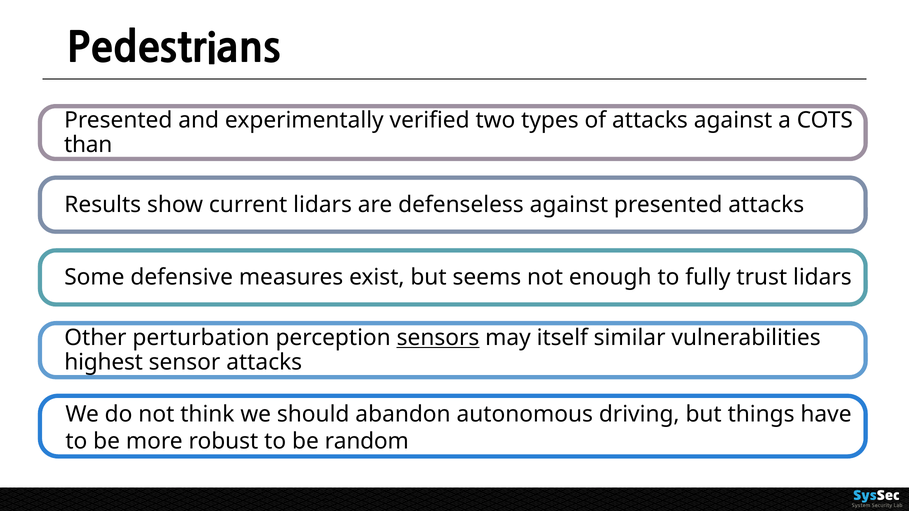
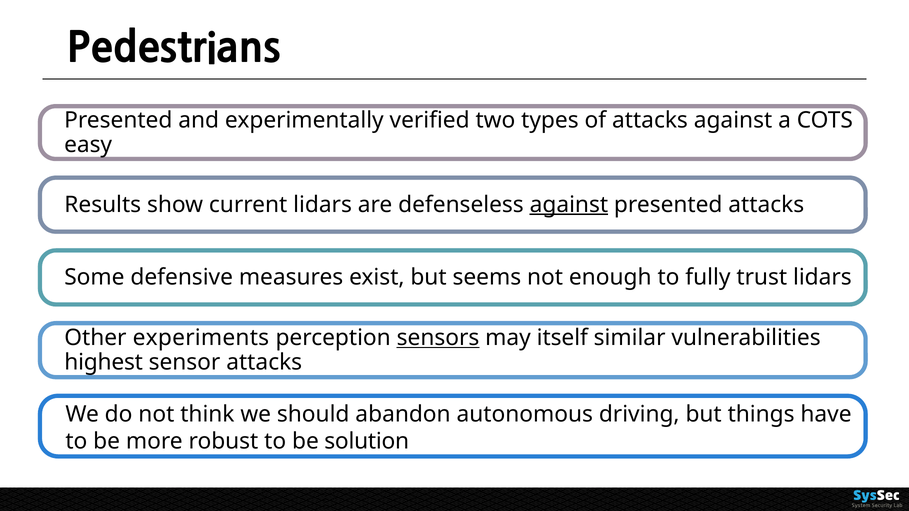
than: than -> easy (88, 145)
against underline: none -> present (569, 205)
perturbation: perturbation -> experiments (201, 338)
random: random -> solution (367, 442)
